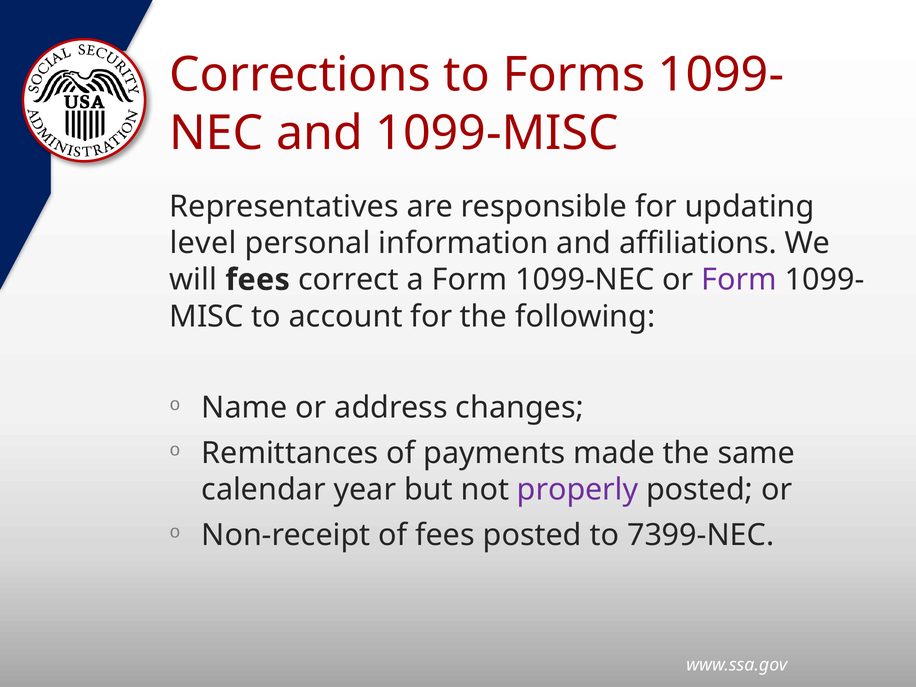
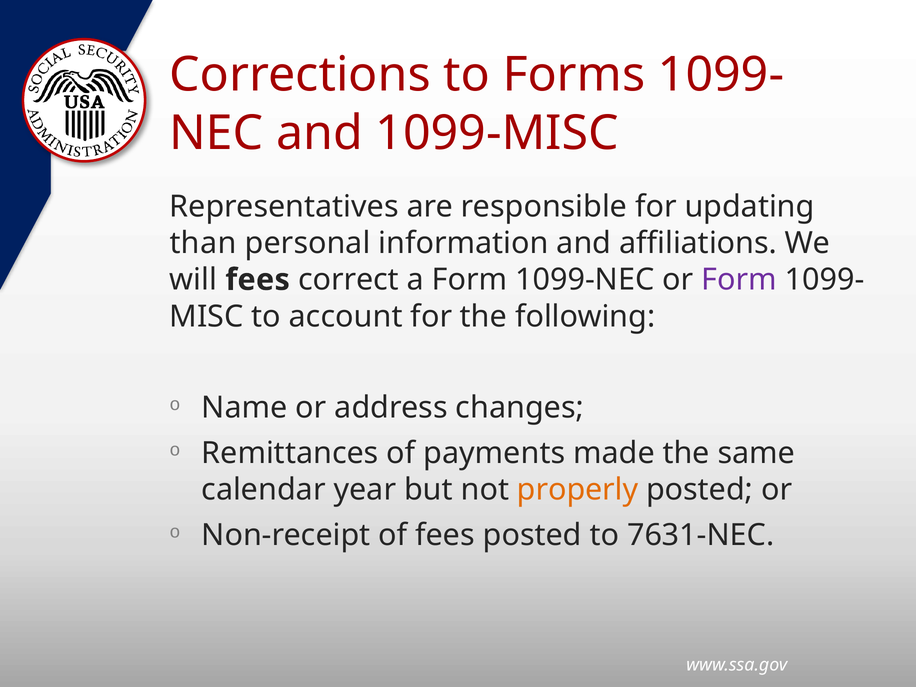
level: level -> than (203, 243)
properly colour: purple -> orange (578, 490)
7399-NEC: 7399-NEC -> 7631-NEC (701, 535)
